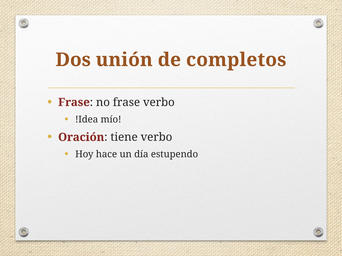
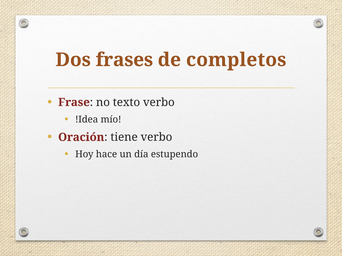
unión: unión -> frases (124, 60)
no frase: frase -> texto (126, 102)
